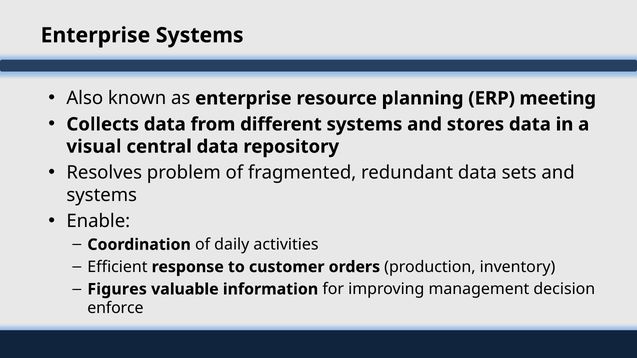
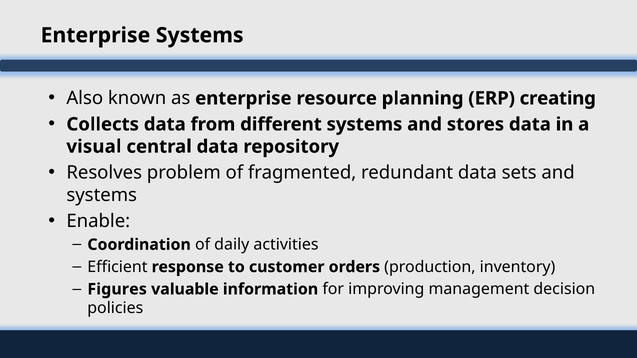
meeting: meeting -> creating (558, 98)
enforce: enforce -> policies (115, 309)
